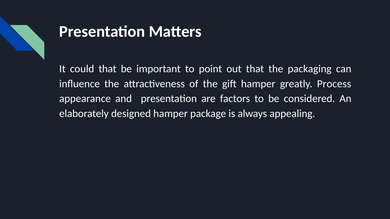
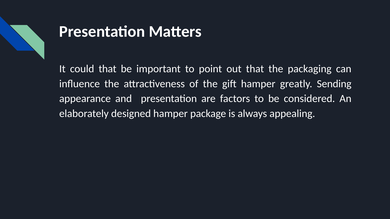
Process: Process -> Sending (334, 84)
